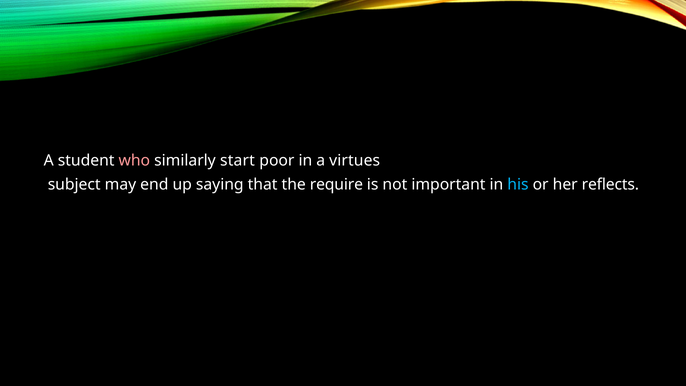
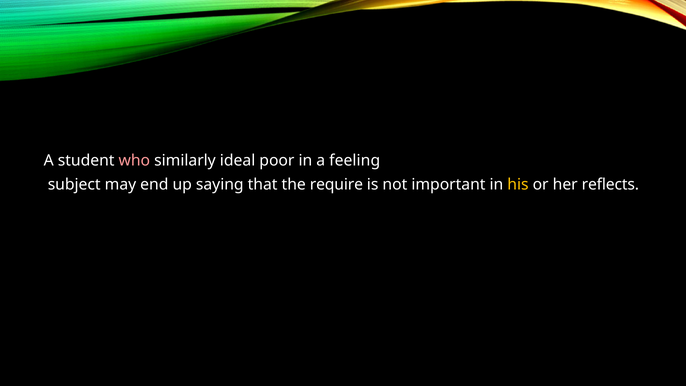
start: start -> ideal (238, 160)
virtues: virtues -> feeling (355, 160)
his colour: light blue -> yellow (518, 185)
